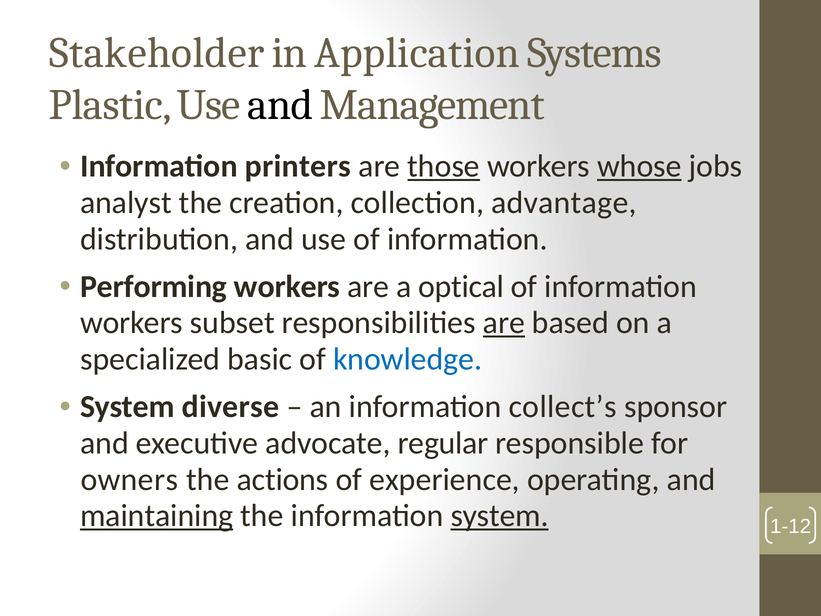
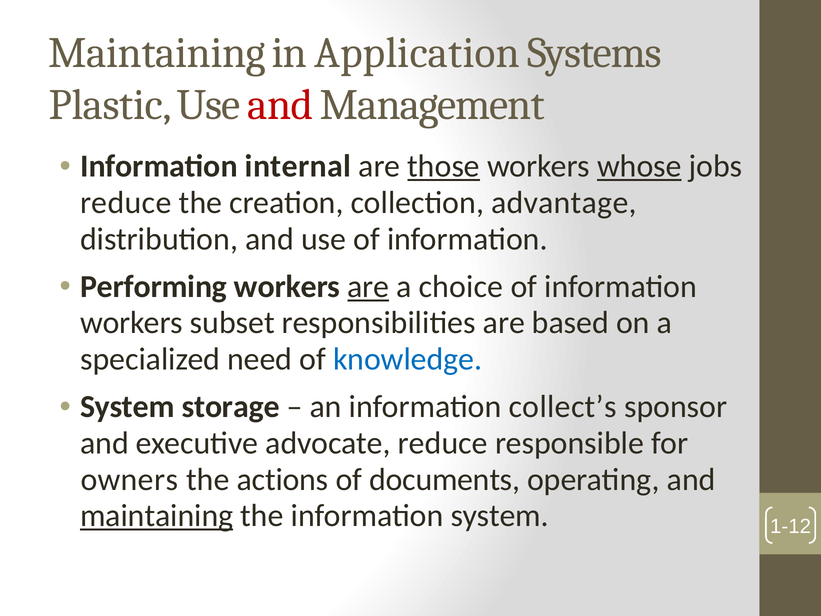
Stakeholder: Stakeholder -> Maintaining (157, 53)
and colour: black -> red (280, 105)
printers: printers -> internal (298, 166)
analyst: analyst -> reduce (126, 203)
are underline: none -> present (368, 286)
optical: optical -> choice (461, 286)
are underline: present -> none (504, 323)
basic: basic -> need (260, 359)
diverse: diverse -> storage (231, 407)
advocate regular: regular -> reduce (443, 443)
experience: experience -> documents (445, 479)
system underline: present -> none (500, 516)
